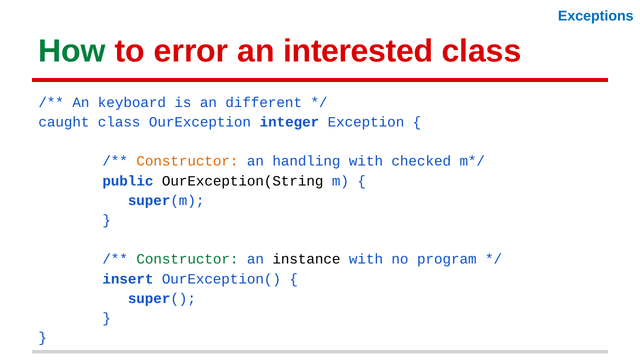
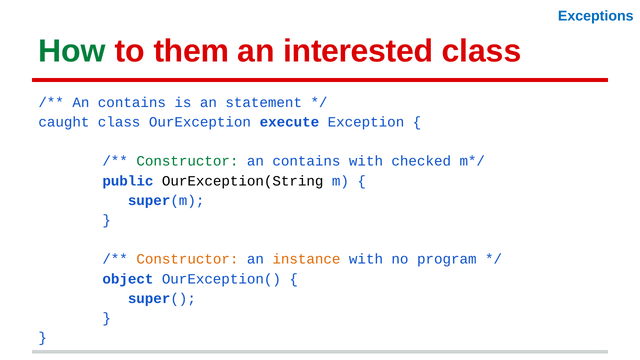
error: error -> them (191, 51)
keyboard: keyboard -> contains (132, 102)
different: different -> statement (264, 102)
integer: integer -> execute (289, 122)
Constructor colour: orange -> green (187, 161)
handling: handling -> contains (306, 161)
Constructor colour: green -> orange (187, 259)
instance colour: black -> orange (306, 259)
insert: insert -> object (128, 279)
